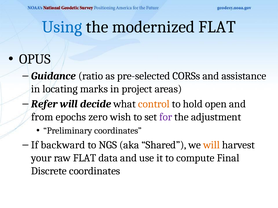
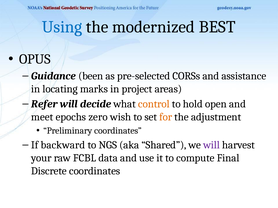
modernized FLAT: FLAT -> BEST (217, 27)
ratio: ratio -> been (91, 76)
from: from -> meet (42, 117)
for colour: purple -> orange (166, 117)
will colour: orange -> purple (212, 145)
raw FLAT: FLAT -> FCBL (85, 158)
